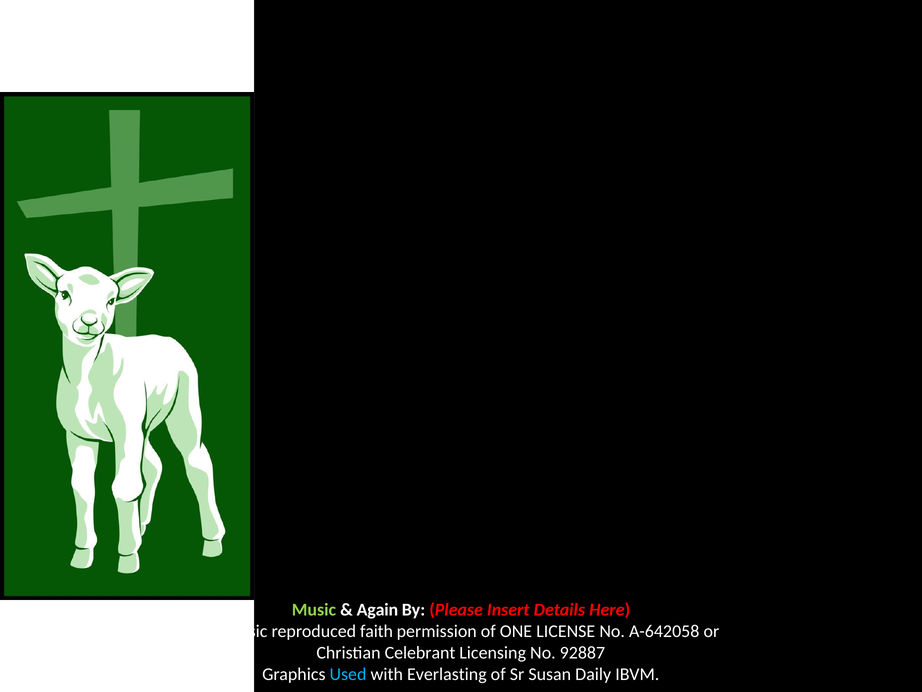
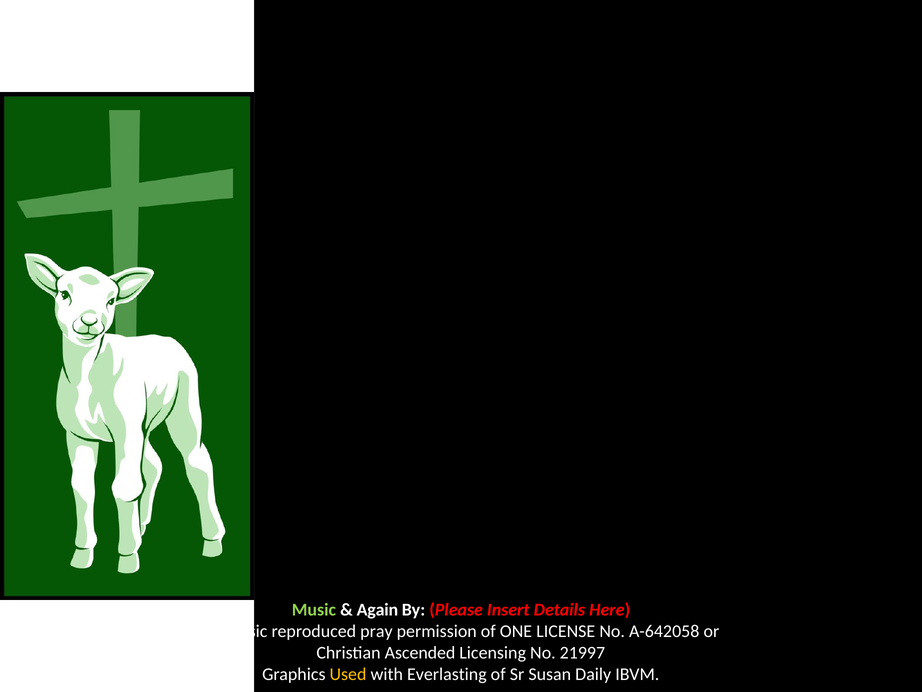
faith: faith -> pray (376, 631)
Celebrant: Celebrant -> Ascended (420, 652)
92887: 92887 -> 21997 (582, 652)
Used colour: light blue -> yellow (348, 674)
